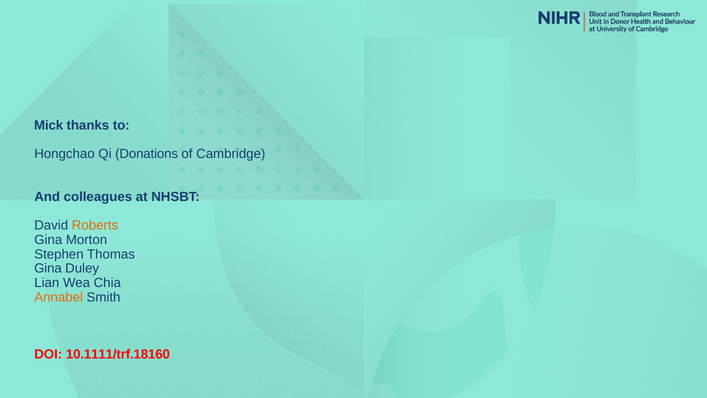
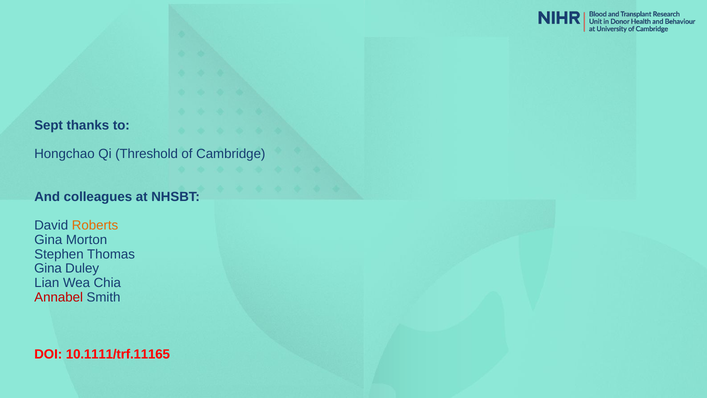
Mick: Mick -> Sept (49, 125)
Donations: Donations -> Threshold (147, 154)
Annabel colour: orange -> red (59, 297)
10.1111/trf.18160: 10.1111/trf.18160 -> 10.1111/trf.11165 (118, 354)
